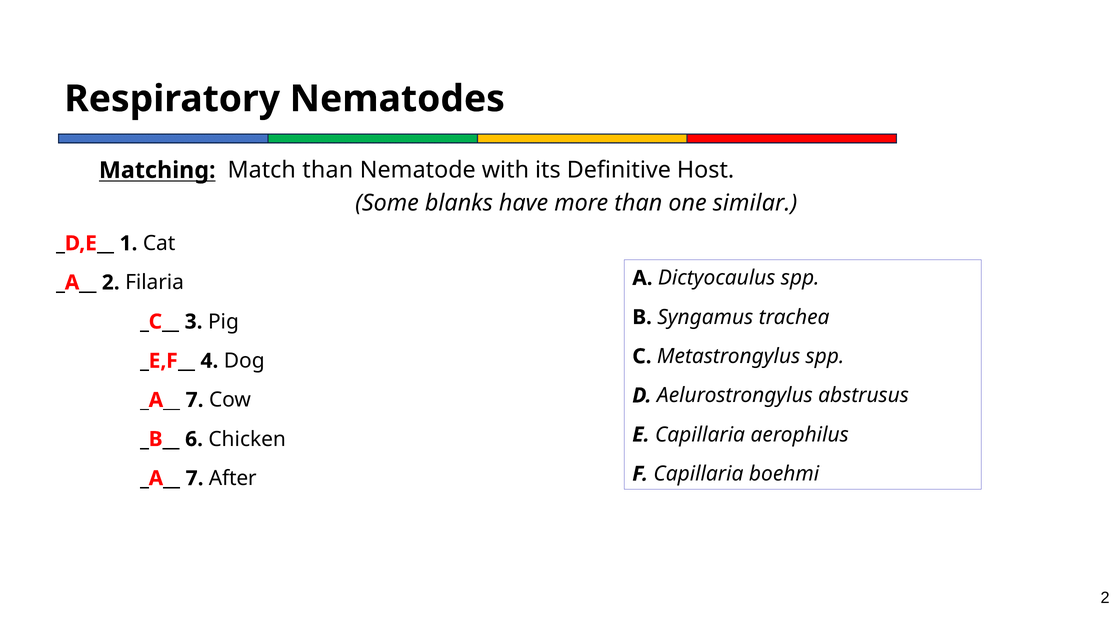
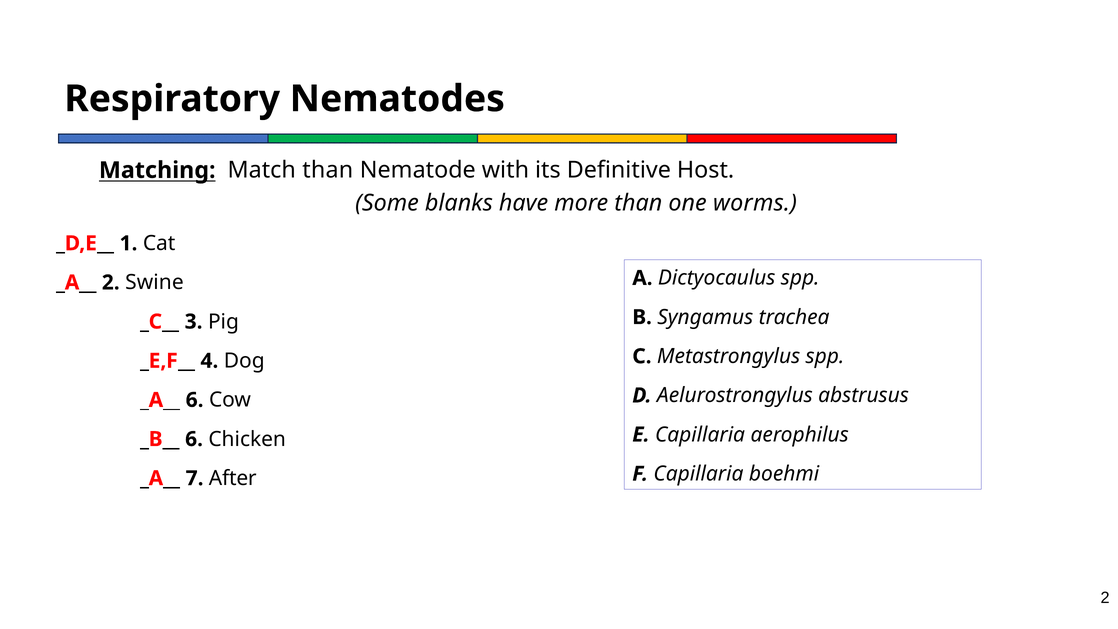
similar: similar -> worms (755, 203)
Filaria: Filaria -> Swine (154, 282)
7: 7 -> 6 (195, 400)
